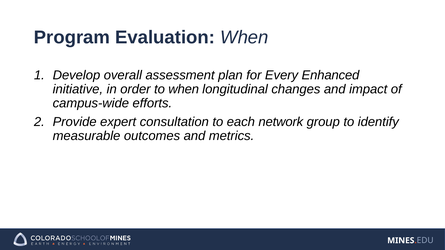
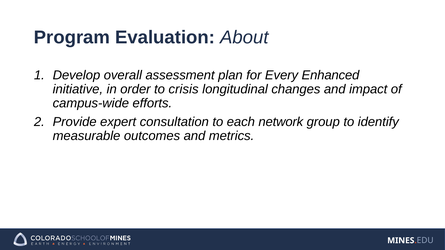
Evaluation When: When -> About (244, 37)
to when: when -> crisis (184, 89)
